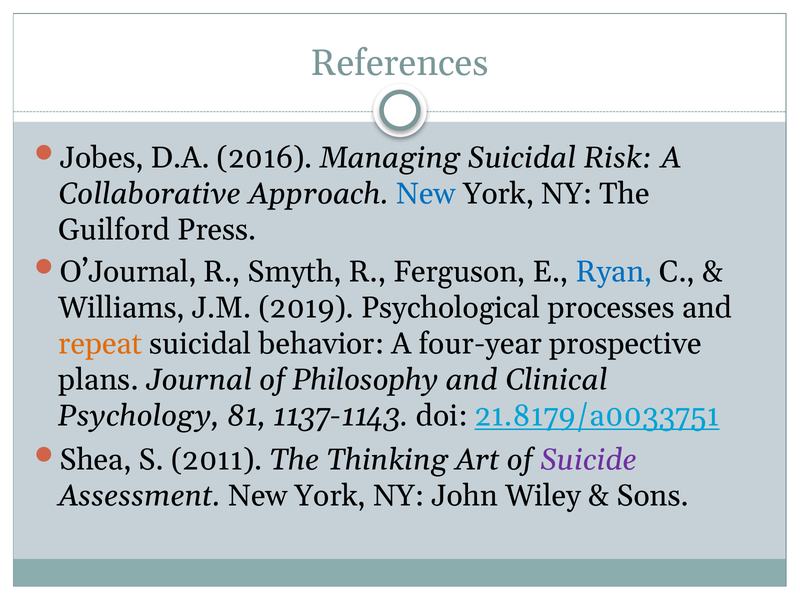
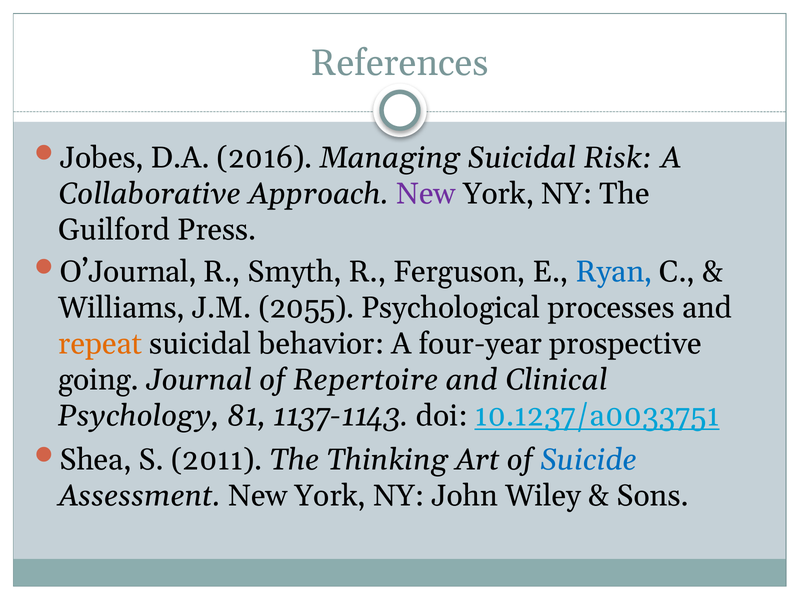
New colour: blue -> purple (426, 194)
2019: 2019 -> 2055 (306, 308)
plans: plans -> going (99, 380)
Philosophy: Philosophy -> Repertoire (365, 380)
21.8179/a0033751: 21.8179/a0033751 -> 10.1237/a0033751 (597, 416)
Suicide colour: purple -> blue (589, 460)
